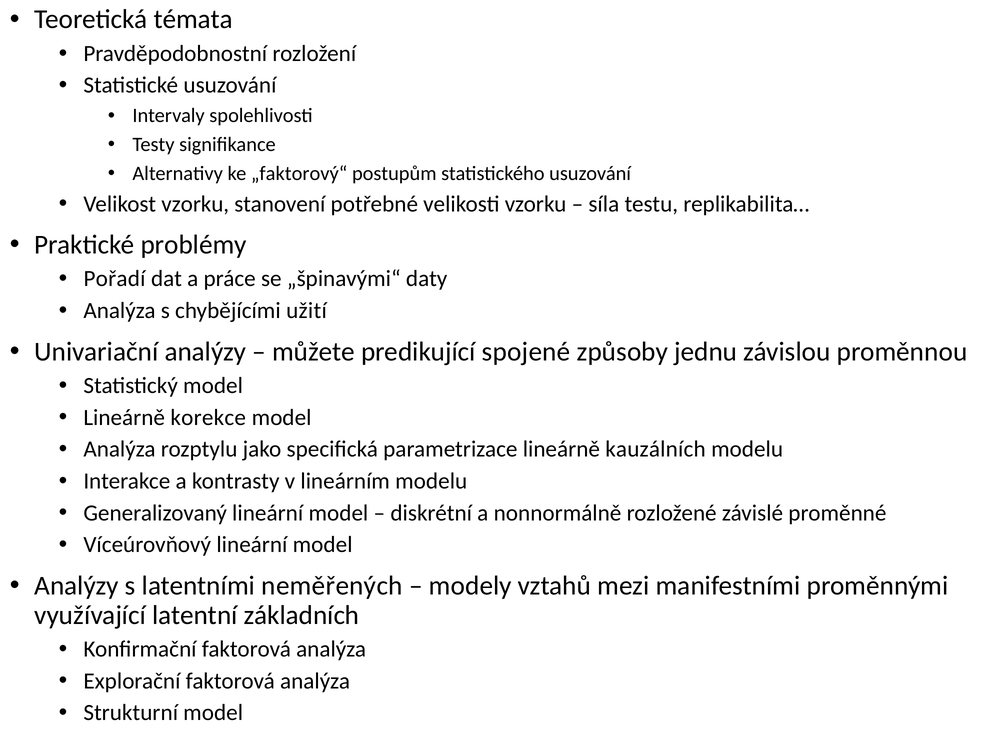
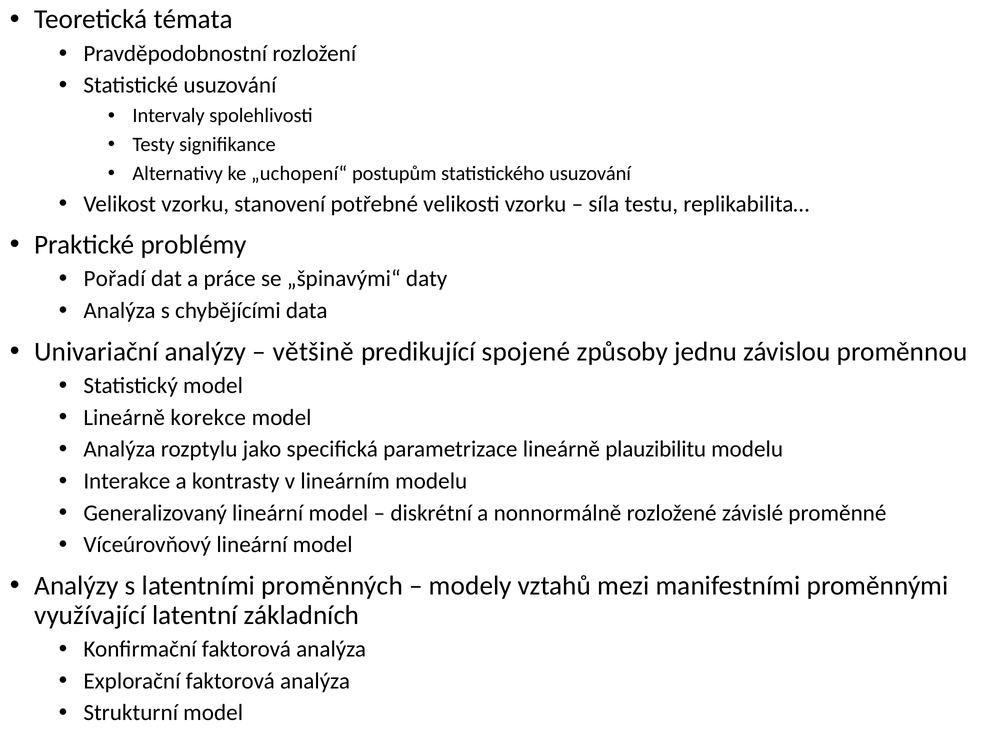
„faktorový“: „faktorový“ -> „uchopení“ (299, 173)
užití: užití -> data (307, 311)
můžete: můžete -> většině (313, 351)
kauzálních: kauzálních -> plauzibilitu (656, 449)
neměřených: neměřených -> proměnných (332, 585)
